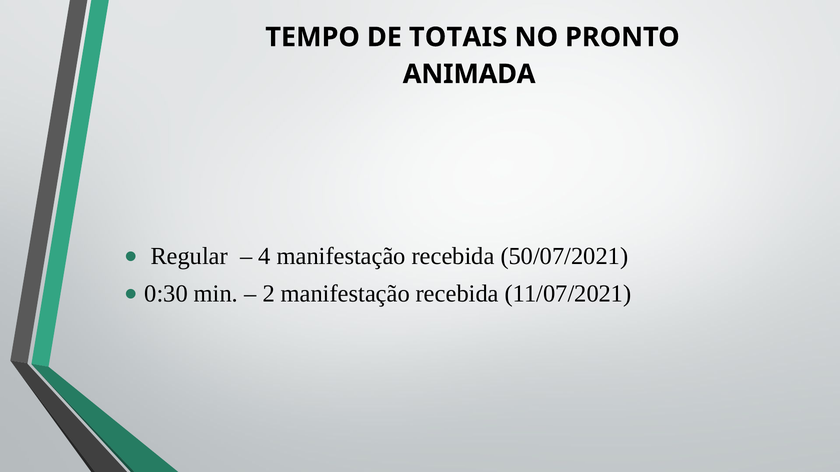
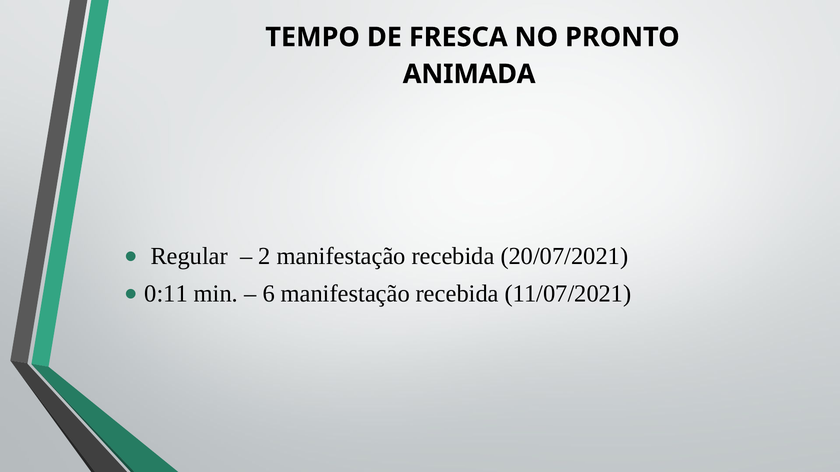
TOTAIS: TOTAIS -> FRESCA (458, 37)
4: 4 -> 2 (265, 256)
50/07/2021: 50/07/2021 -> 20/07/2021 (564, 256)
0:30: 0:30 -> 0:11 (166, 294)
2: 2 -> 6 (269, 294)
